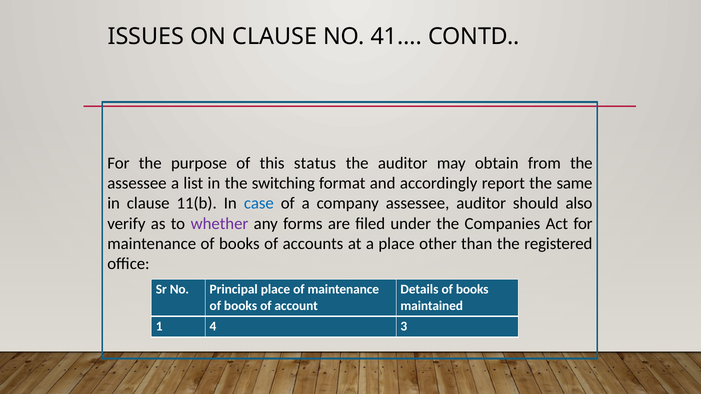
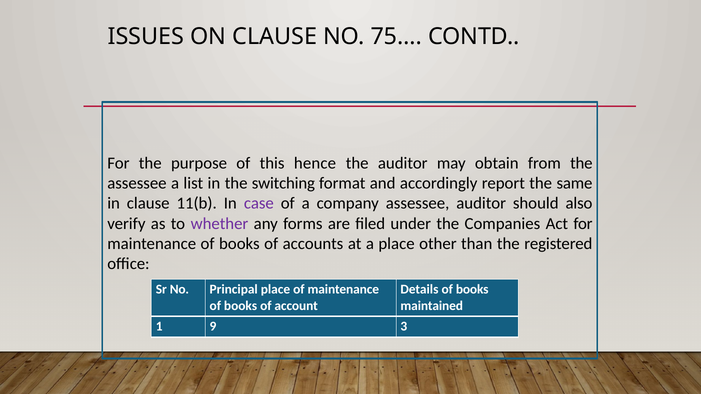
41…: 41… -> 75… (396, 36)
status: status -> hence (315, 163)
case colour: blue -> purple (259, 204)
4: 4 -> 9 (213, 326)
